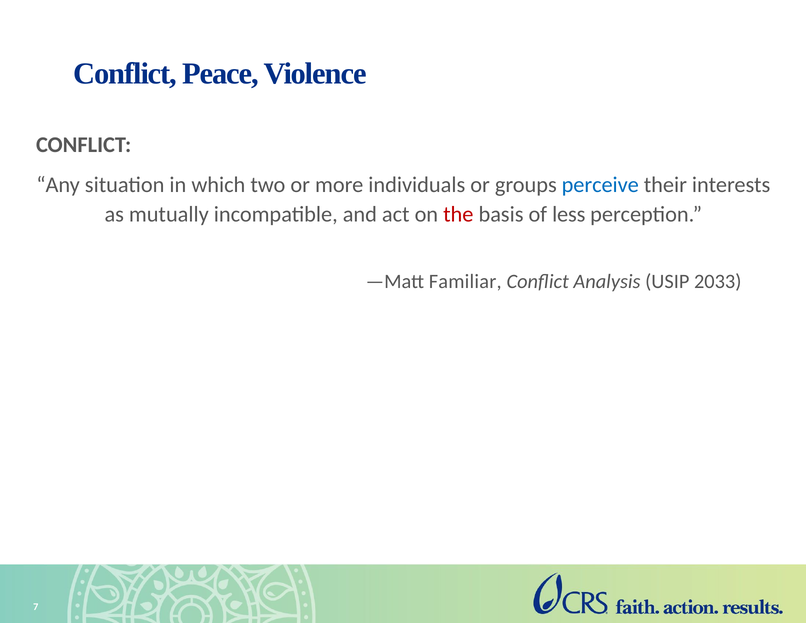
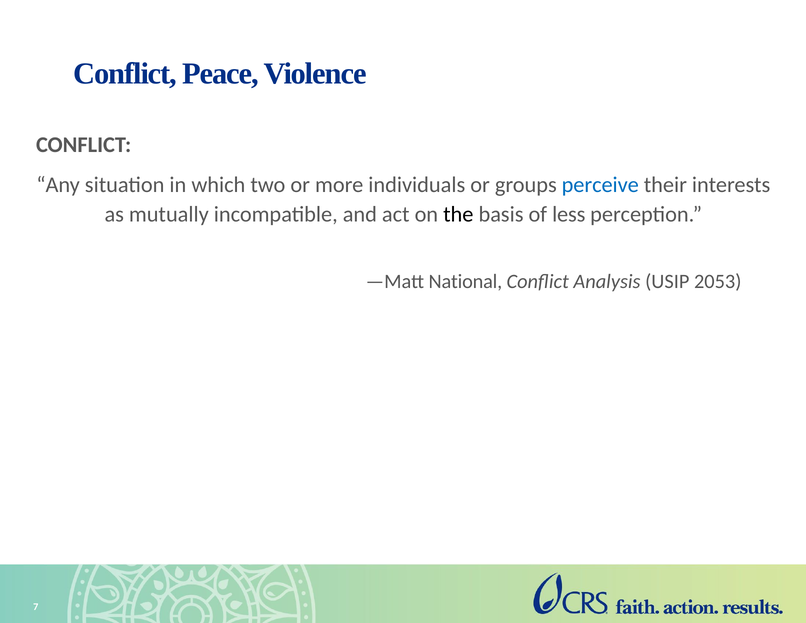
the colour: red -> black (458, 214)
Familiar: Familiar -> National (465, 281)
2033: 2033 -> 2053 (718, 281)
